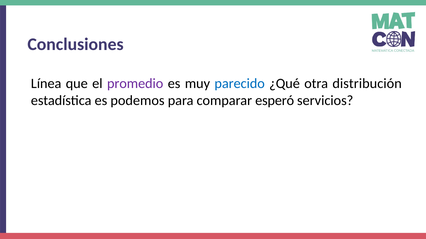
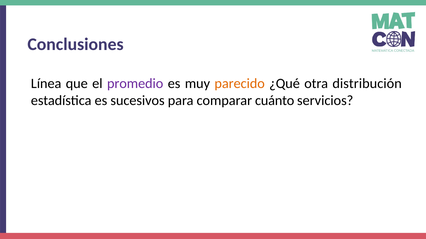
parecido colour: blue -> orange (240, 84)
podemos: podemos -> sucesivos (138, 101)
esperó: esperó -> cuánto (275, 101)
